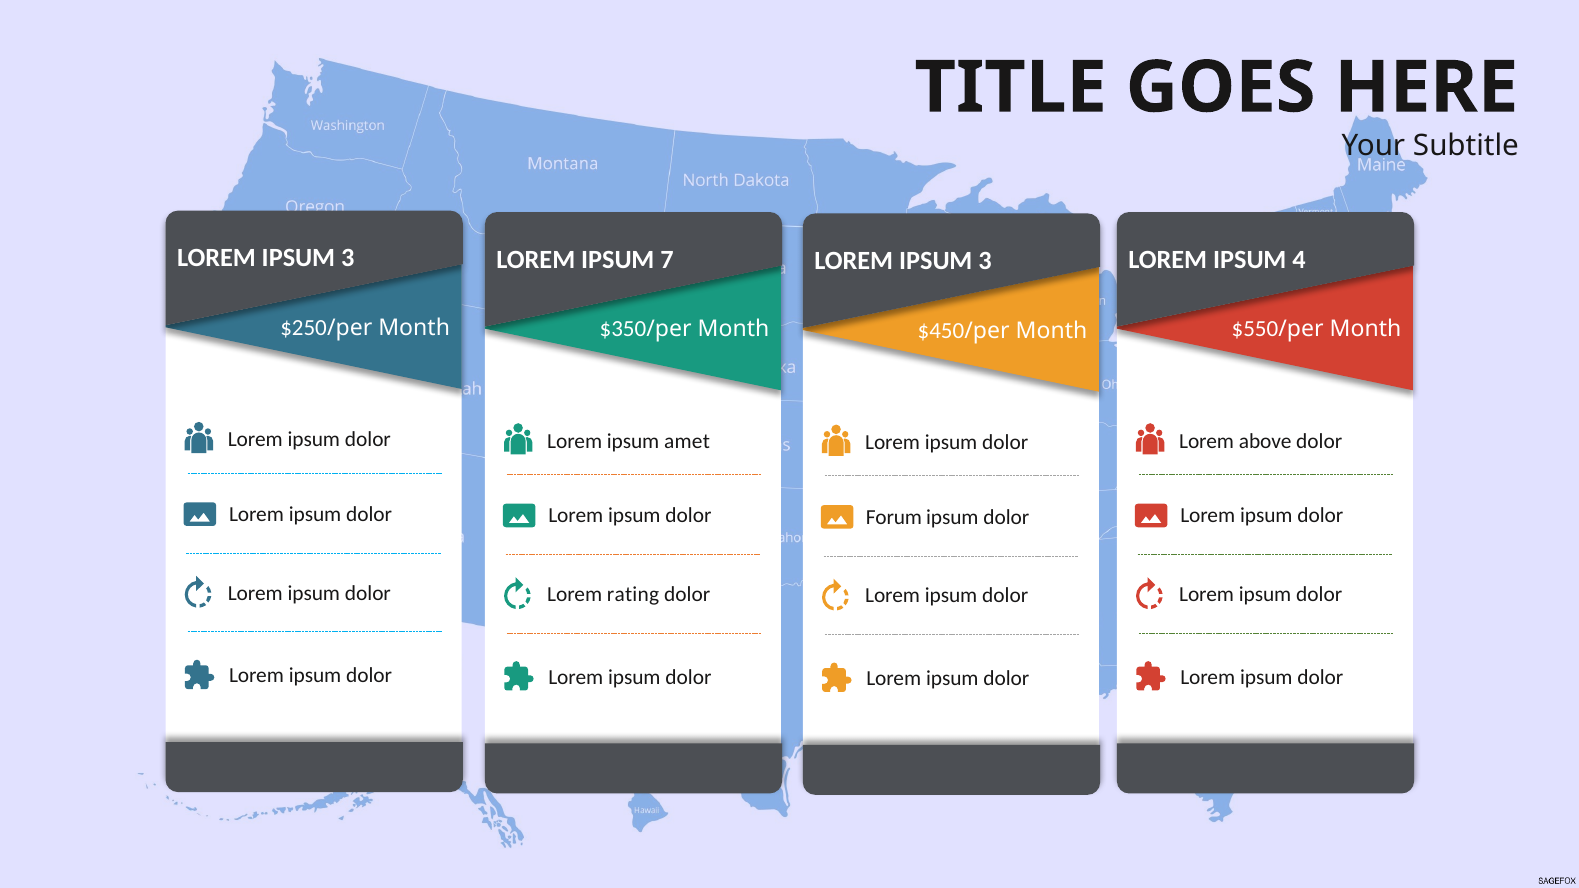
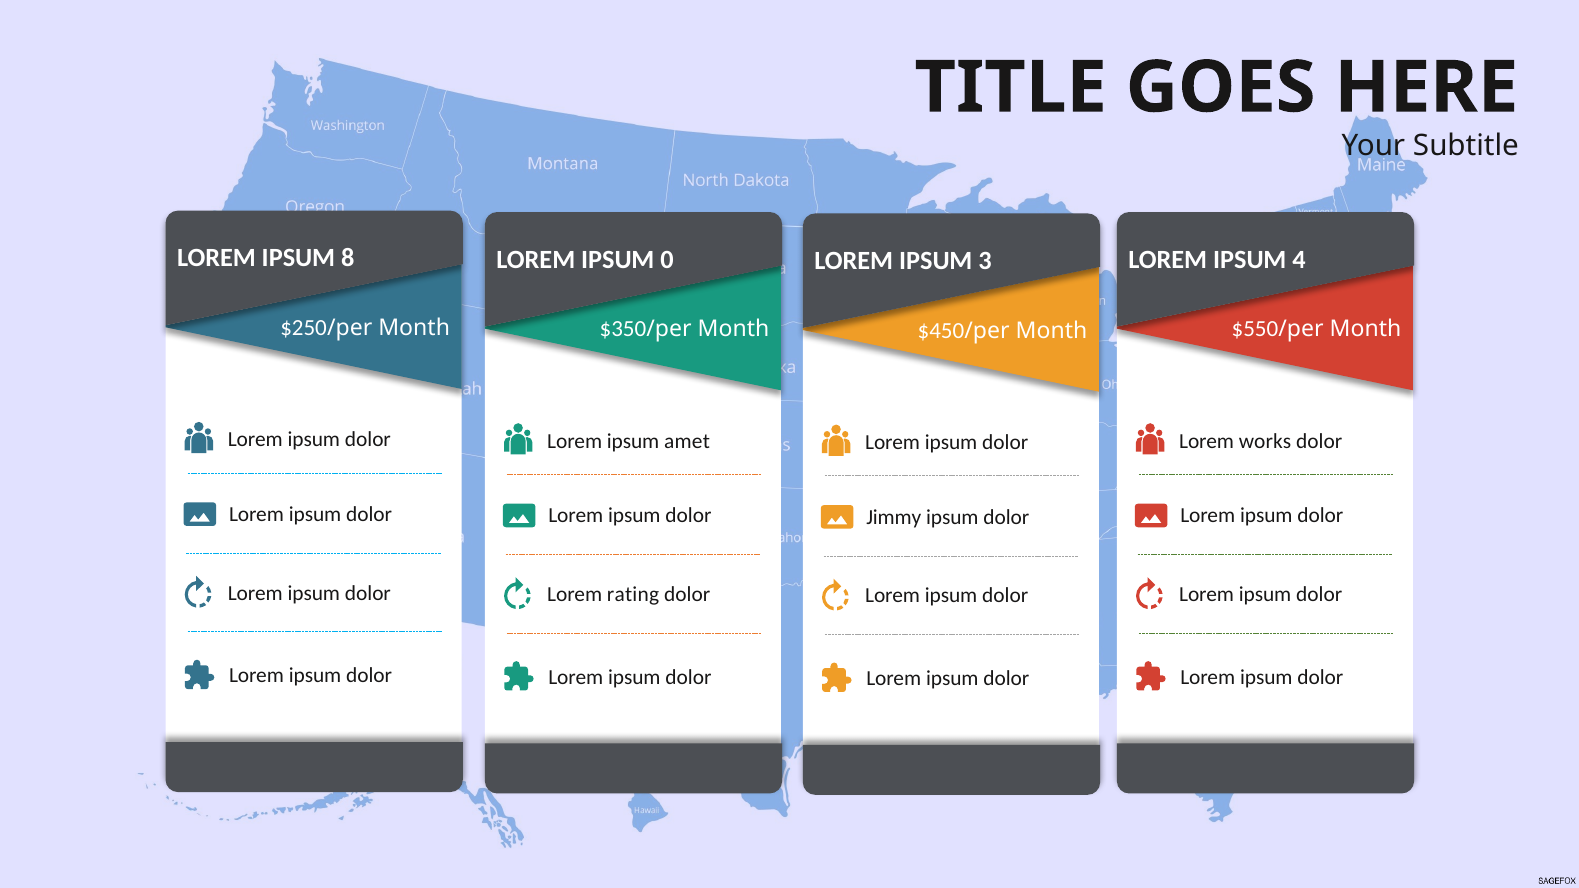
3: 3 -> 8 (348, 258)
7: 7 -> 0 (667, 260)
above: above -> works (1265, 441)
Forum: Forum -> Jimmy (894, 517)
